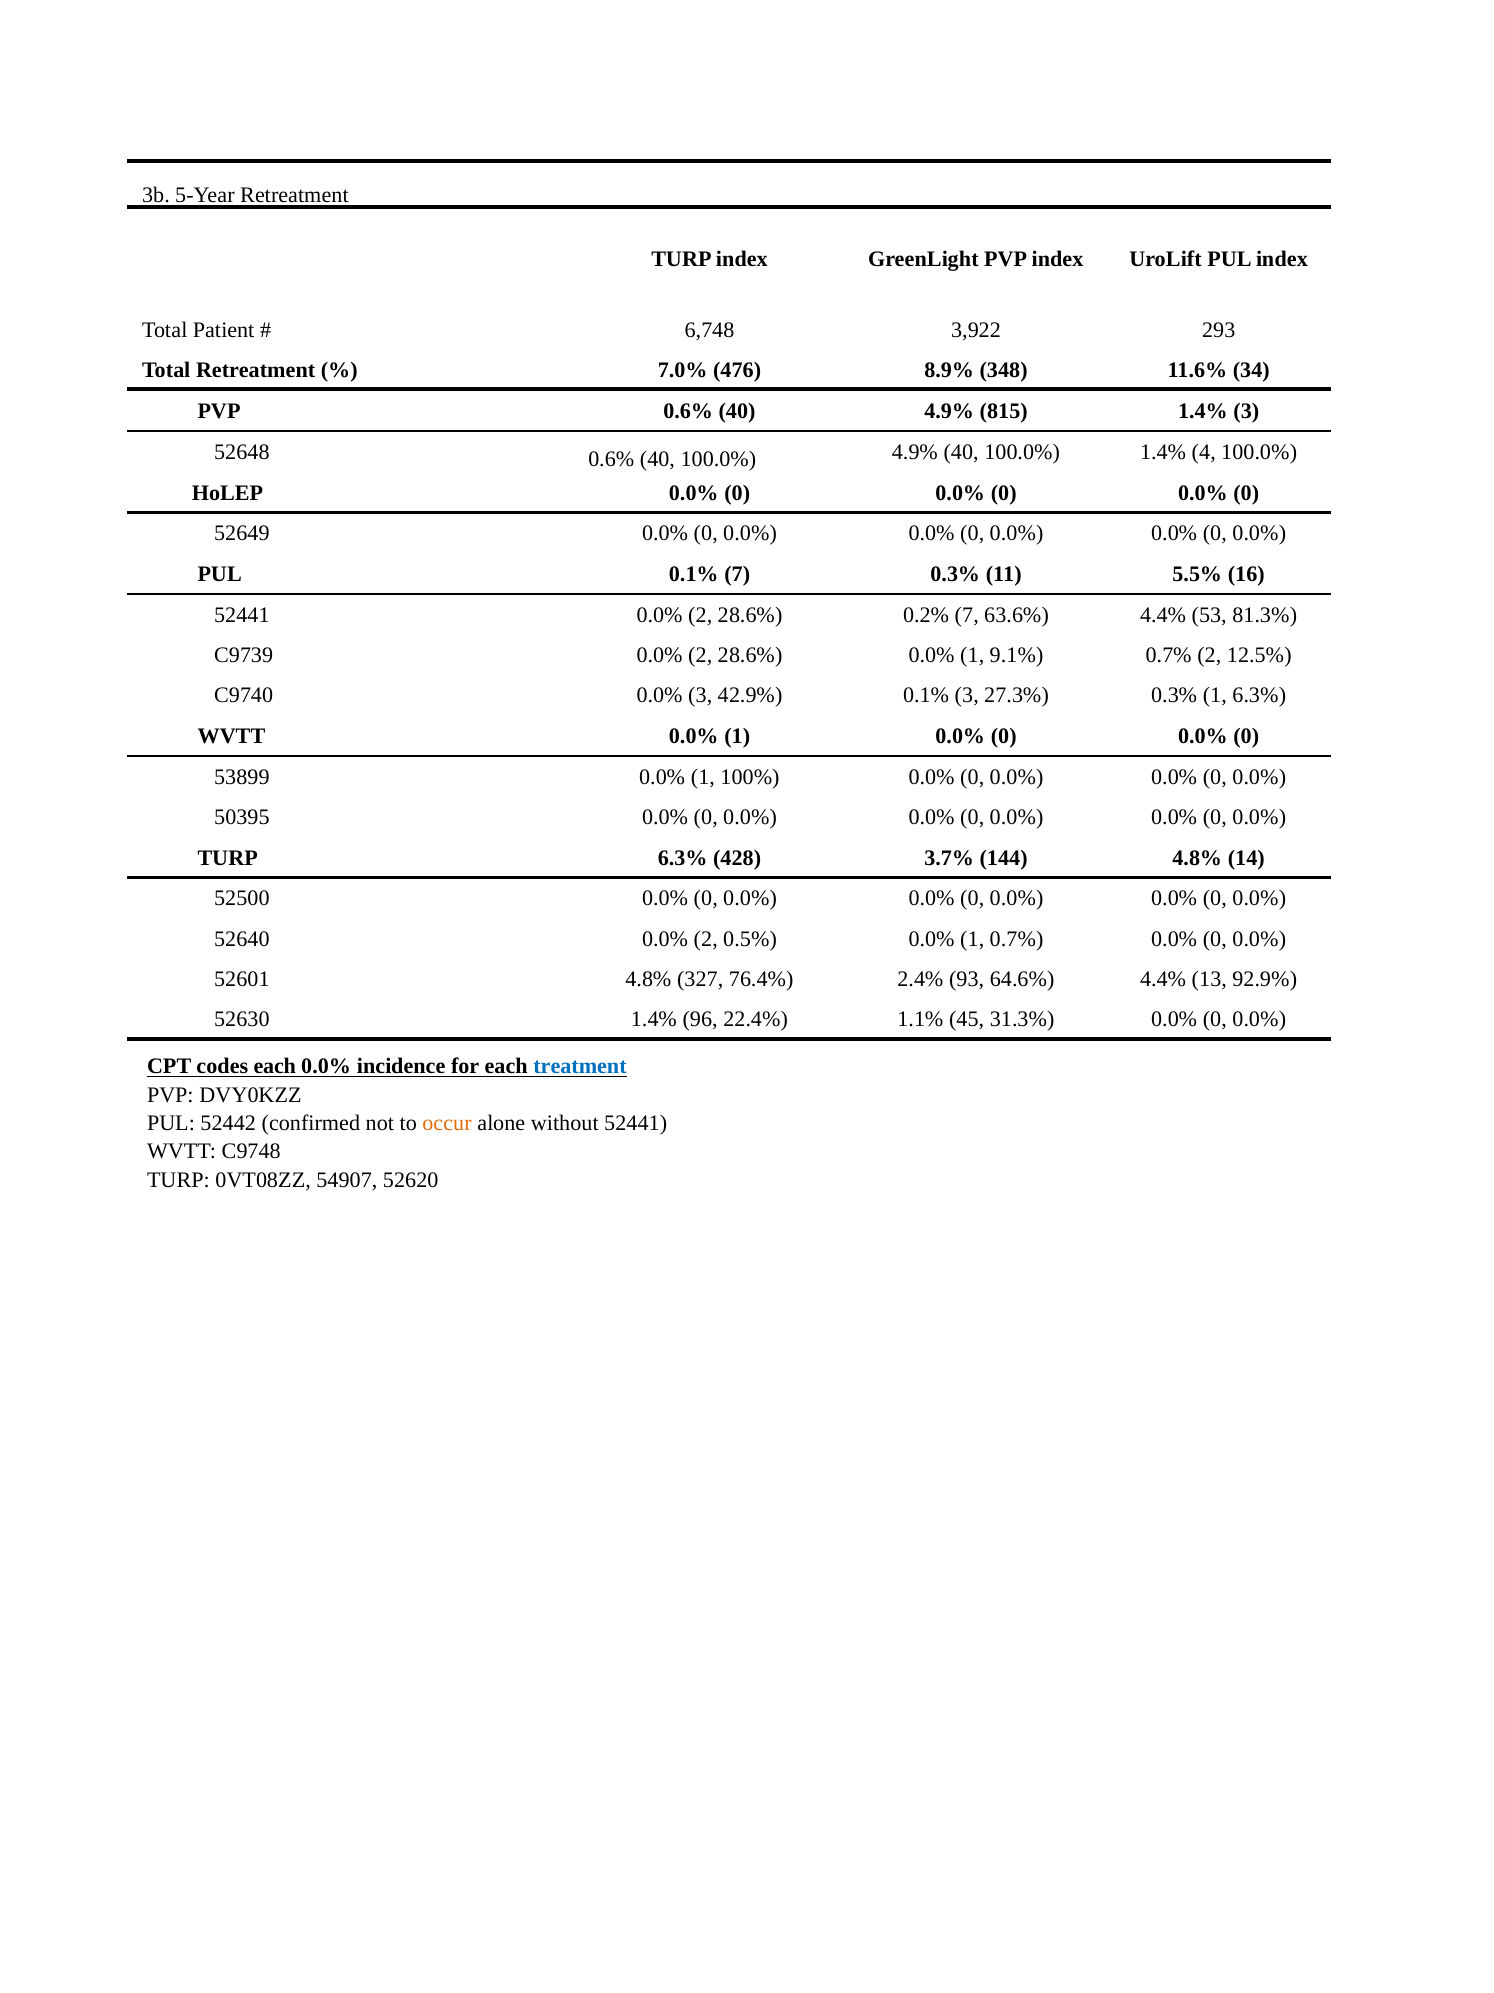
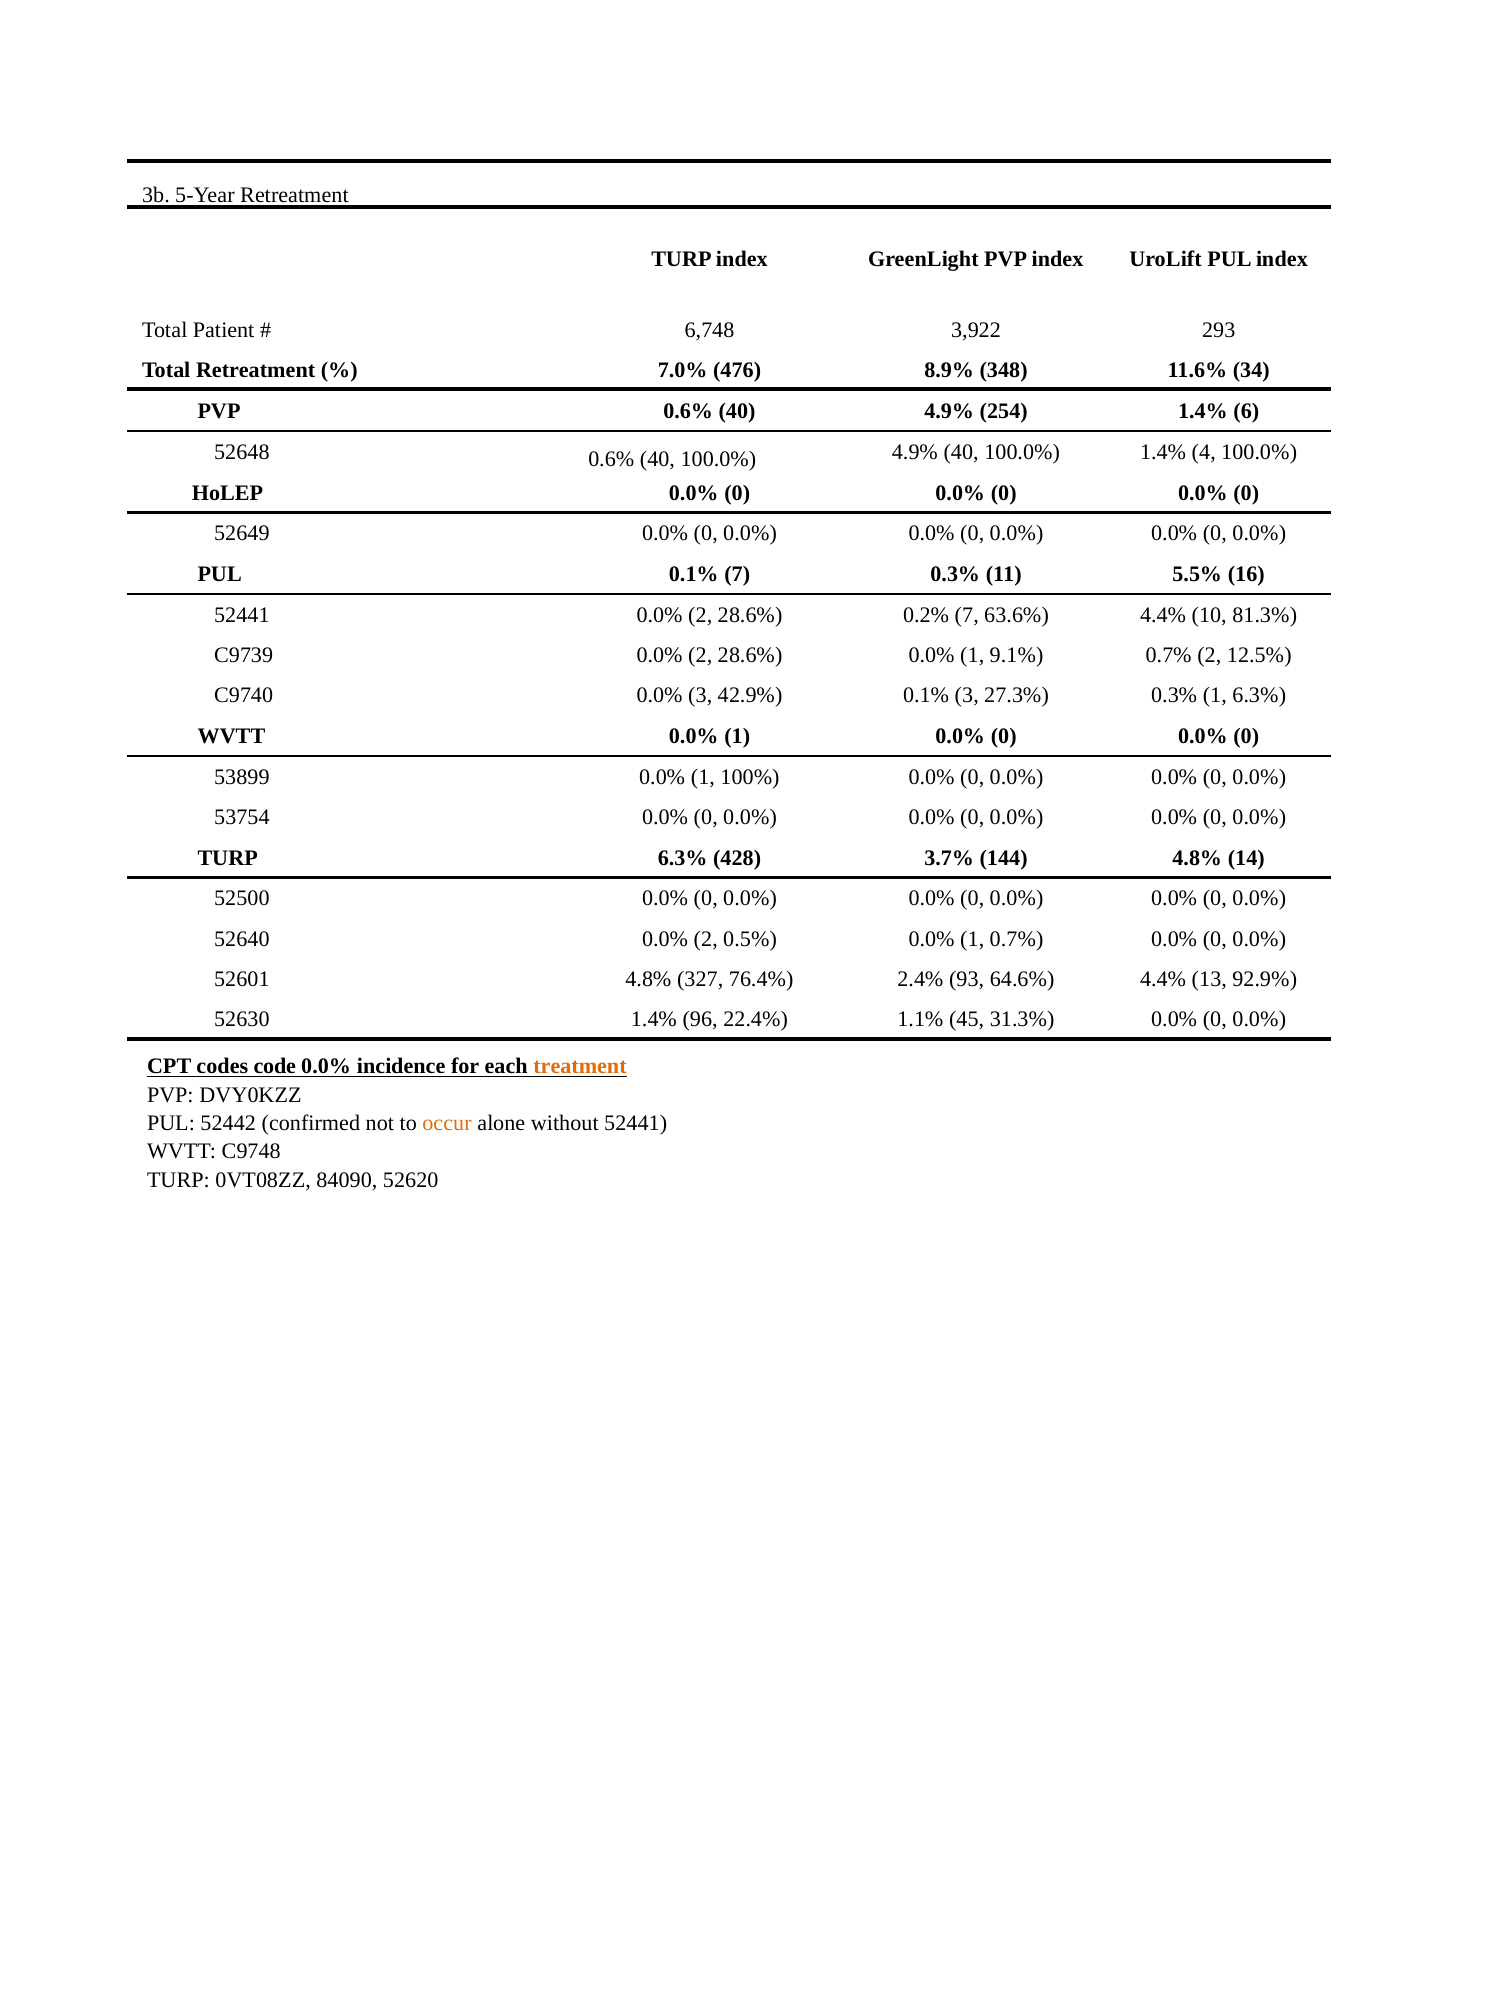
815: 815 -> 254 (1004, 411)
1.4% 3: 3 -> 6 (1246, 411)
53: 53 -> 10 (1209, 615)
50395: 50395 -> 53754 (242, 817)
codes each: each -> code (275, 1066)
treatment colour: blue -> orange (580, 1066)
54907: 54907 -> 84090 (347, 1179)
